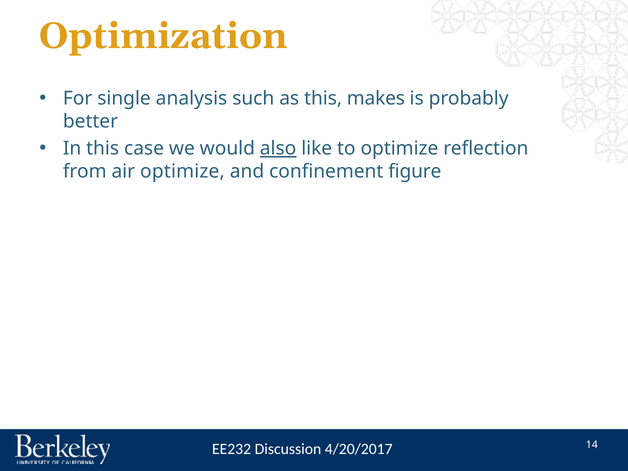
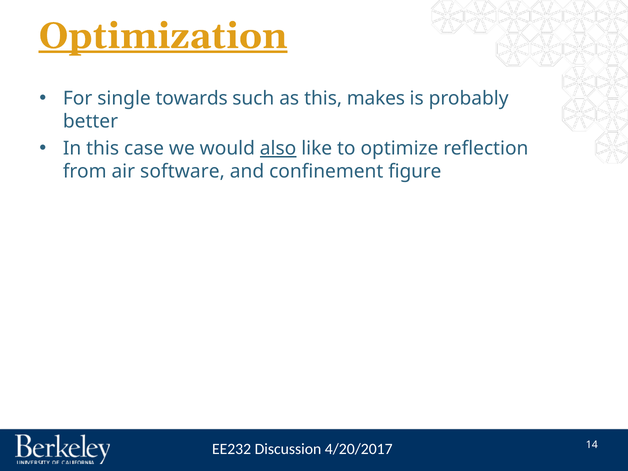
Optimization underline: none -> present (163, 36)
analysis: analysis -> towards (192, 99)
air optimize: optimize -> software (182, 171)
